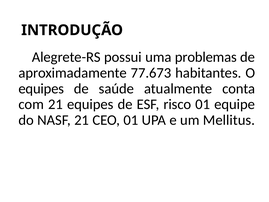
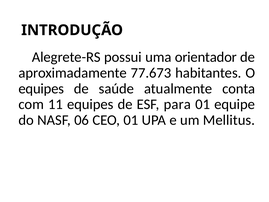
problemas: problemas -> orientador (206, 57)
com 21: 21 -> 11 (55, 104)
risco: risco -> para (177, 104)
NASF 21: 21 -> 06 (82, 120)
